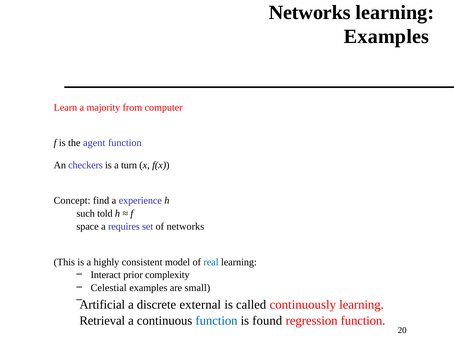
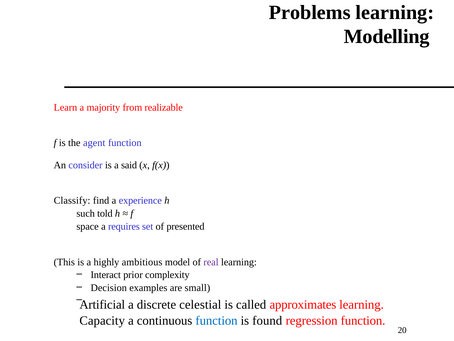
Networks: Networks -> Problems (310, 12)
Examples: Examples -> Modelling (387, 37)
computer: computer -> realizable (164, 107)
checkers: checkers -> consider (86, 165)
turn: turn -> said (129, 165)
Concept: Concept -> Classify (72, 200)
of networks: networks -> presented (185, 226)
consistent: consistent -> ambitious (142, 262)
real colour: blue -> purple (211, 262)
Celestial: Celestial -> Decision (109, 287)
external: external -> celestial (200, 304)
continuously: continuously -> approximates (303, 304)
Retrieval: Retrieval -> Capacity (102, 320)
